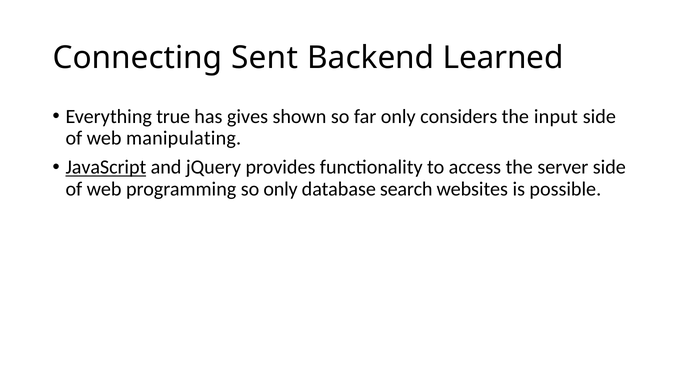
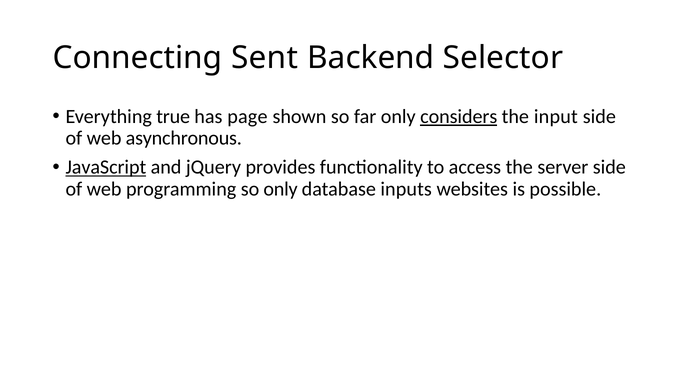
Learned: Learned -> Selector (503, 58)
gives: gives -> page (247, 117)
considers underline: none -> present (459, 117)
manipulating: manipulating -> asynchronous (184, 138)
search: search -> inputs (406, 189)
